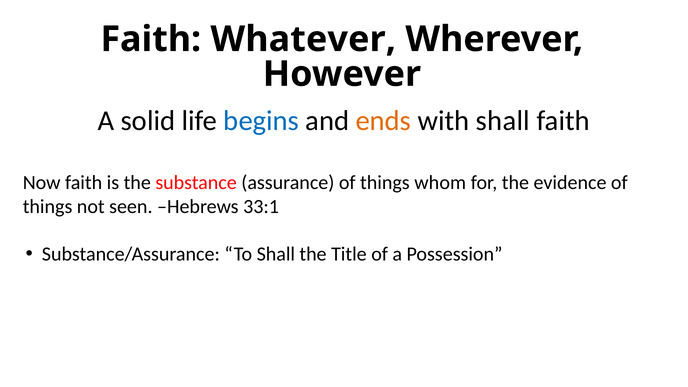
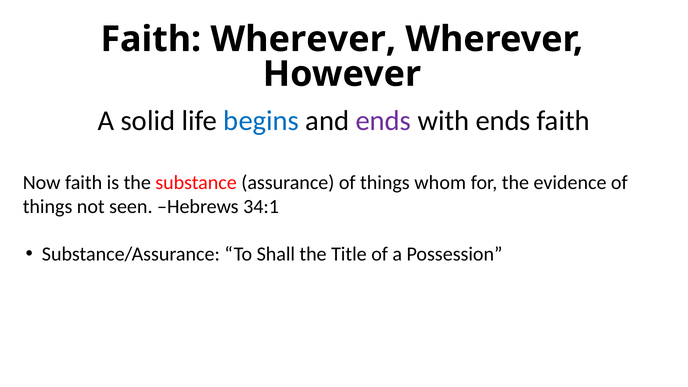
Faith Whatever: Whatever -> Wherever (303, 39)
ends colour: orange -> purple (383, 121)
with shall: shall -> ends (503, 121)
33:1: 33:1 -> 34:1 (261, 207)
